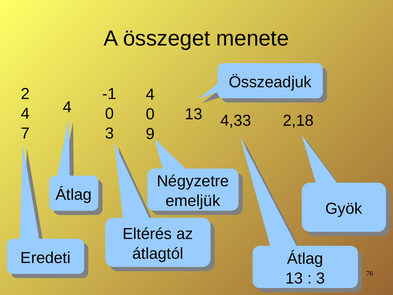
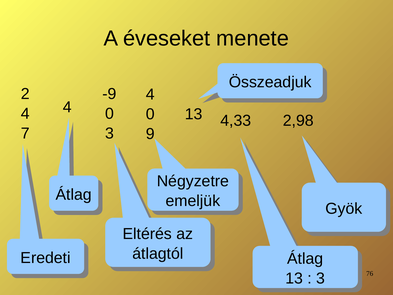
összeget: összeget -> éveseket (167, 38)
-1: -1 -> -9 (109, 94)
2,18: 2,18 -> 2,98 (298, 120)
